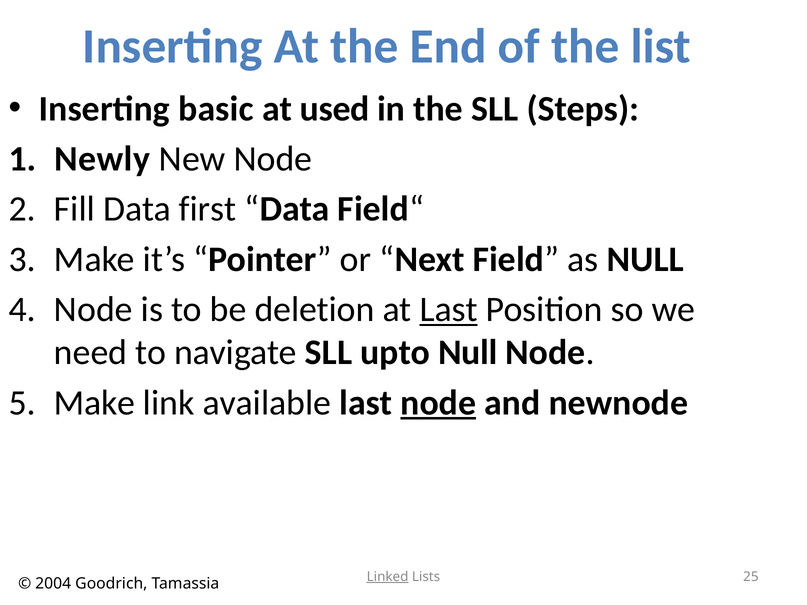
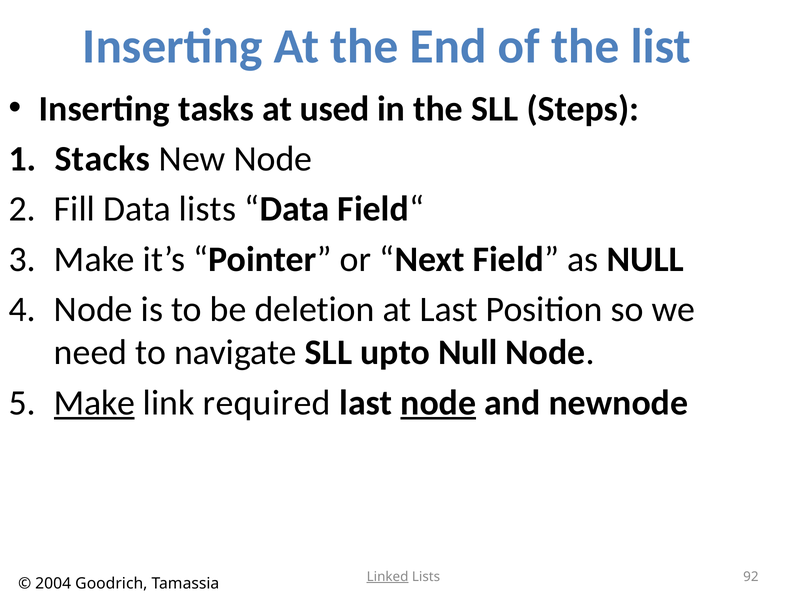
basic: basic -> tasks (216, 109)
Newly: Newly -> Stacks (102, 159)
Data first: first -> lists (208, 209)
Last underline: present -> none (449, 310)
Make underline: none -> present (94, 403)
available: available -> required (267, 403)
25: 25 -> 92 (751, 577)
